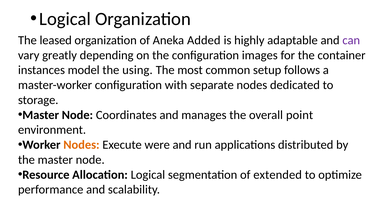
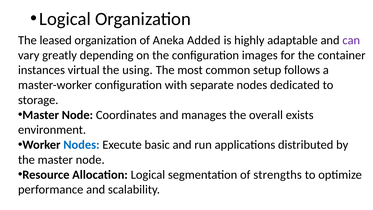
model: model -> virtual (84, 70)
point: point -> exists (300, 115)
Nodes colour: orange -> blue (81, 145)
were: were -> basic (157, 145)
extended: extended -> strengths (278, 175)
